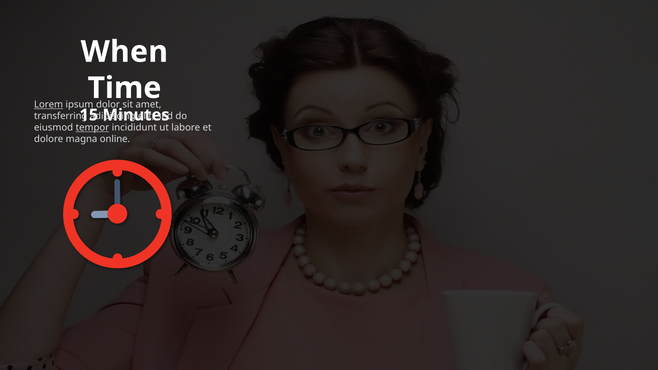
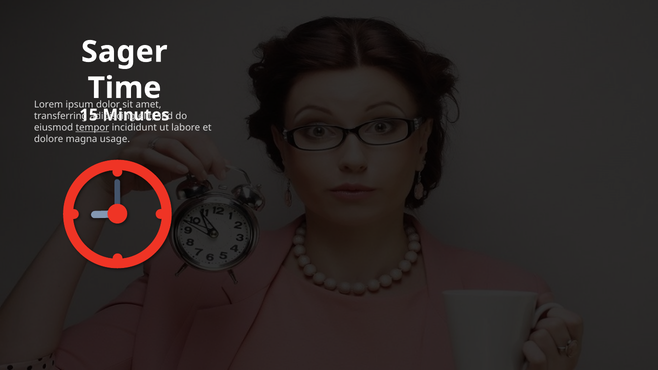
When: When -> Sager (124, 52)
Lorem underline: present -> none (49, 105)
online: online -> usage (115, 139)
